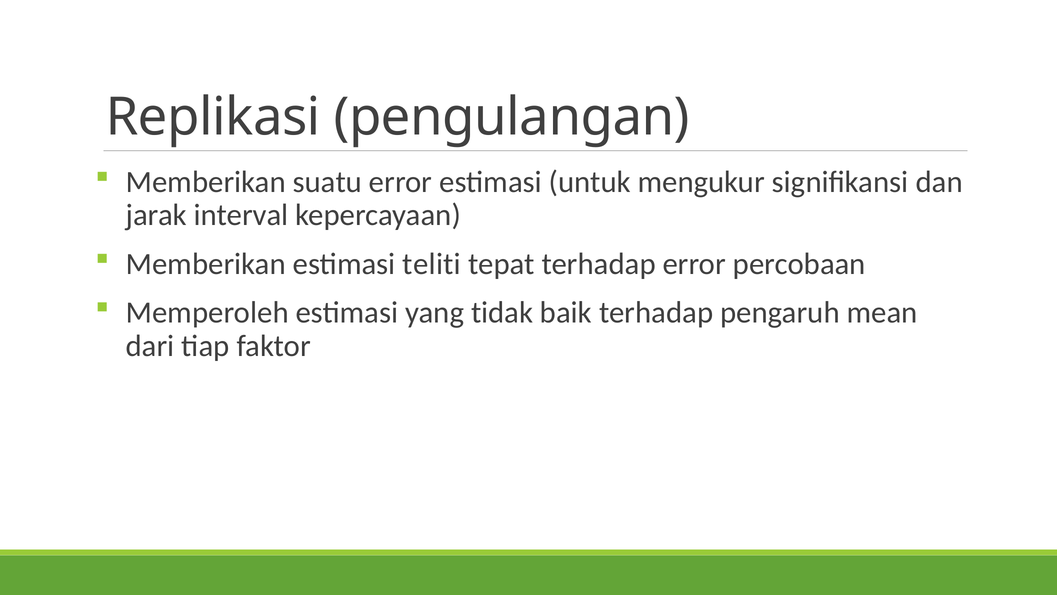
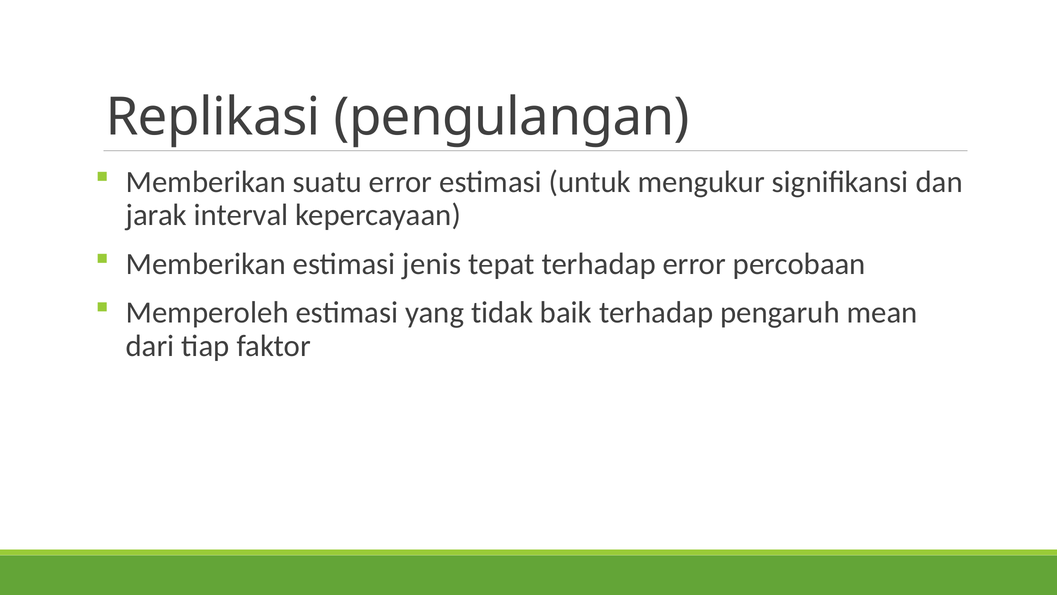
teliti: teliti -> jenis (432, 264)
